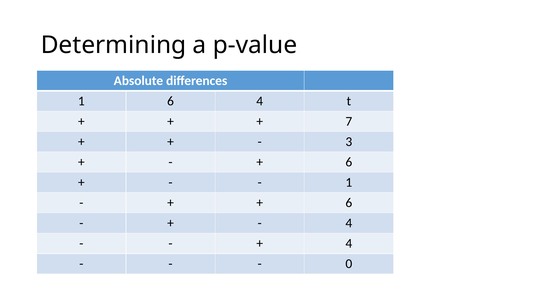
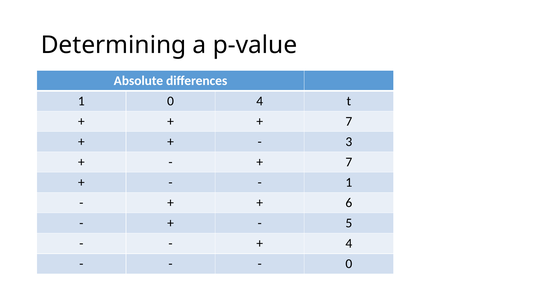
1 6: 6 -> 0 (171, 101)
6: 6 -> 7 (349, 162)
4: 4 -> 5 (349, 223)
